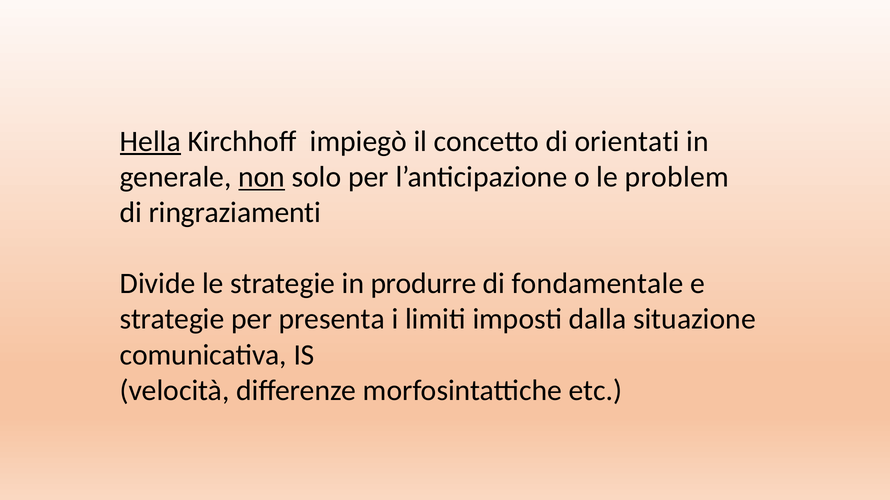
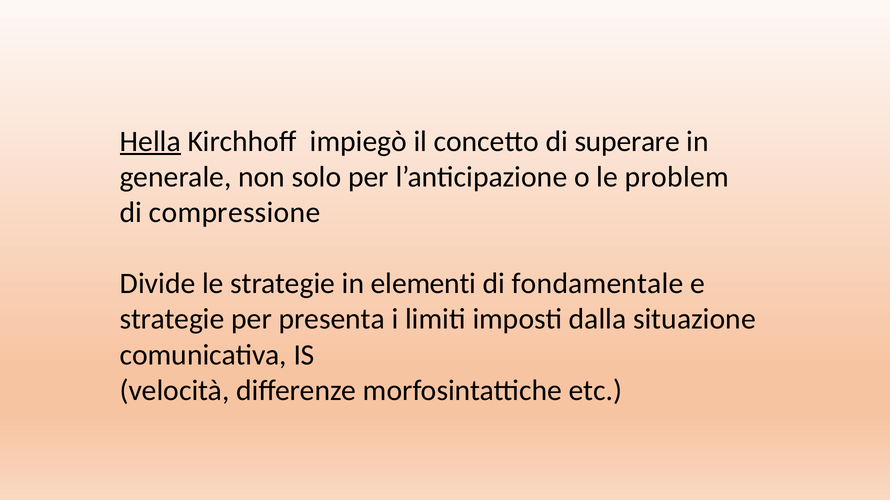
orientati: orientati -> superare (627, 142)
non underline: present -> none (262, 177)
ringraziamenti: ringraziamenti -> compressione (235, 213)
produrre: produrre -> elementi (424, 284)
